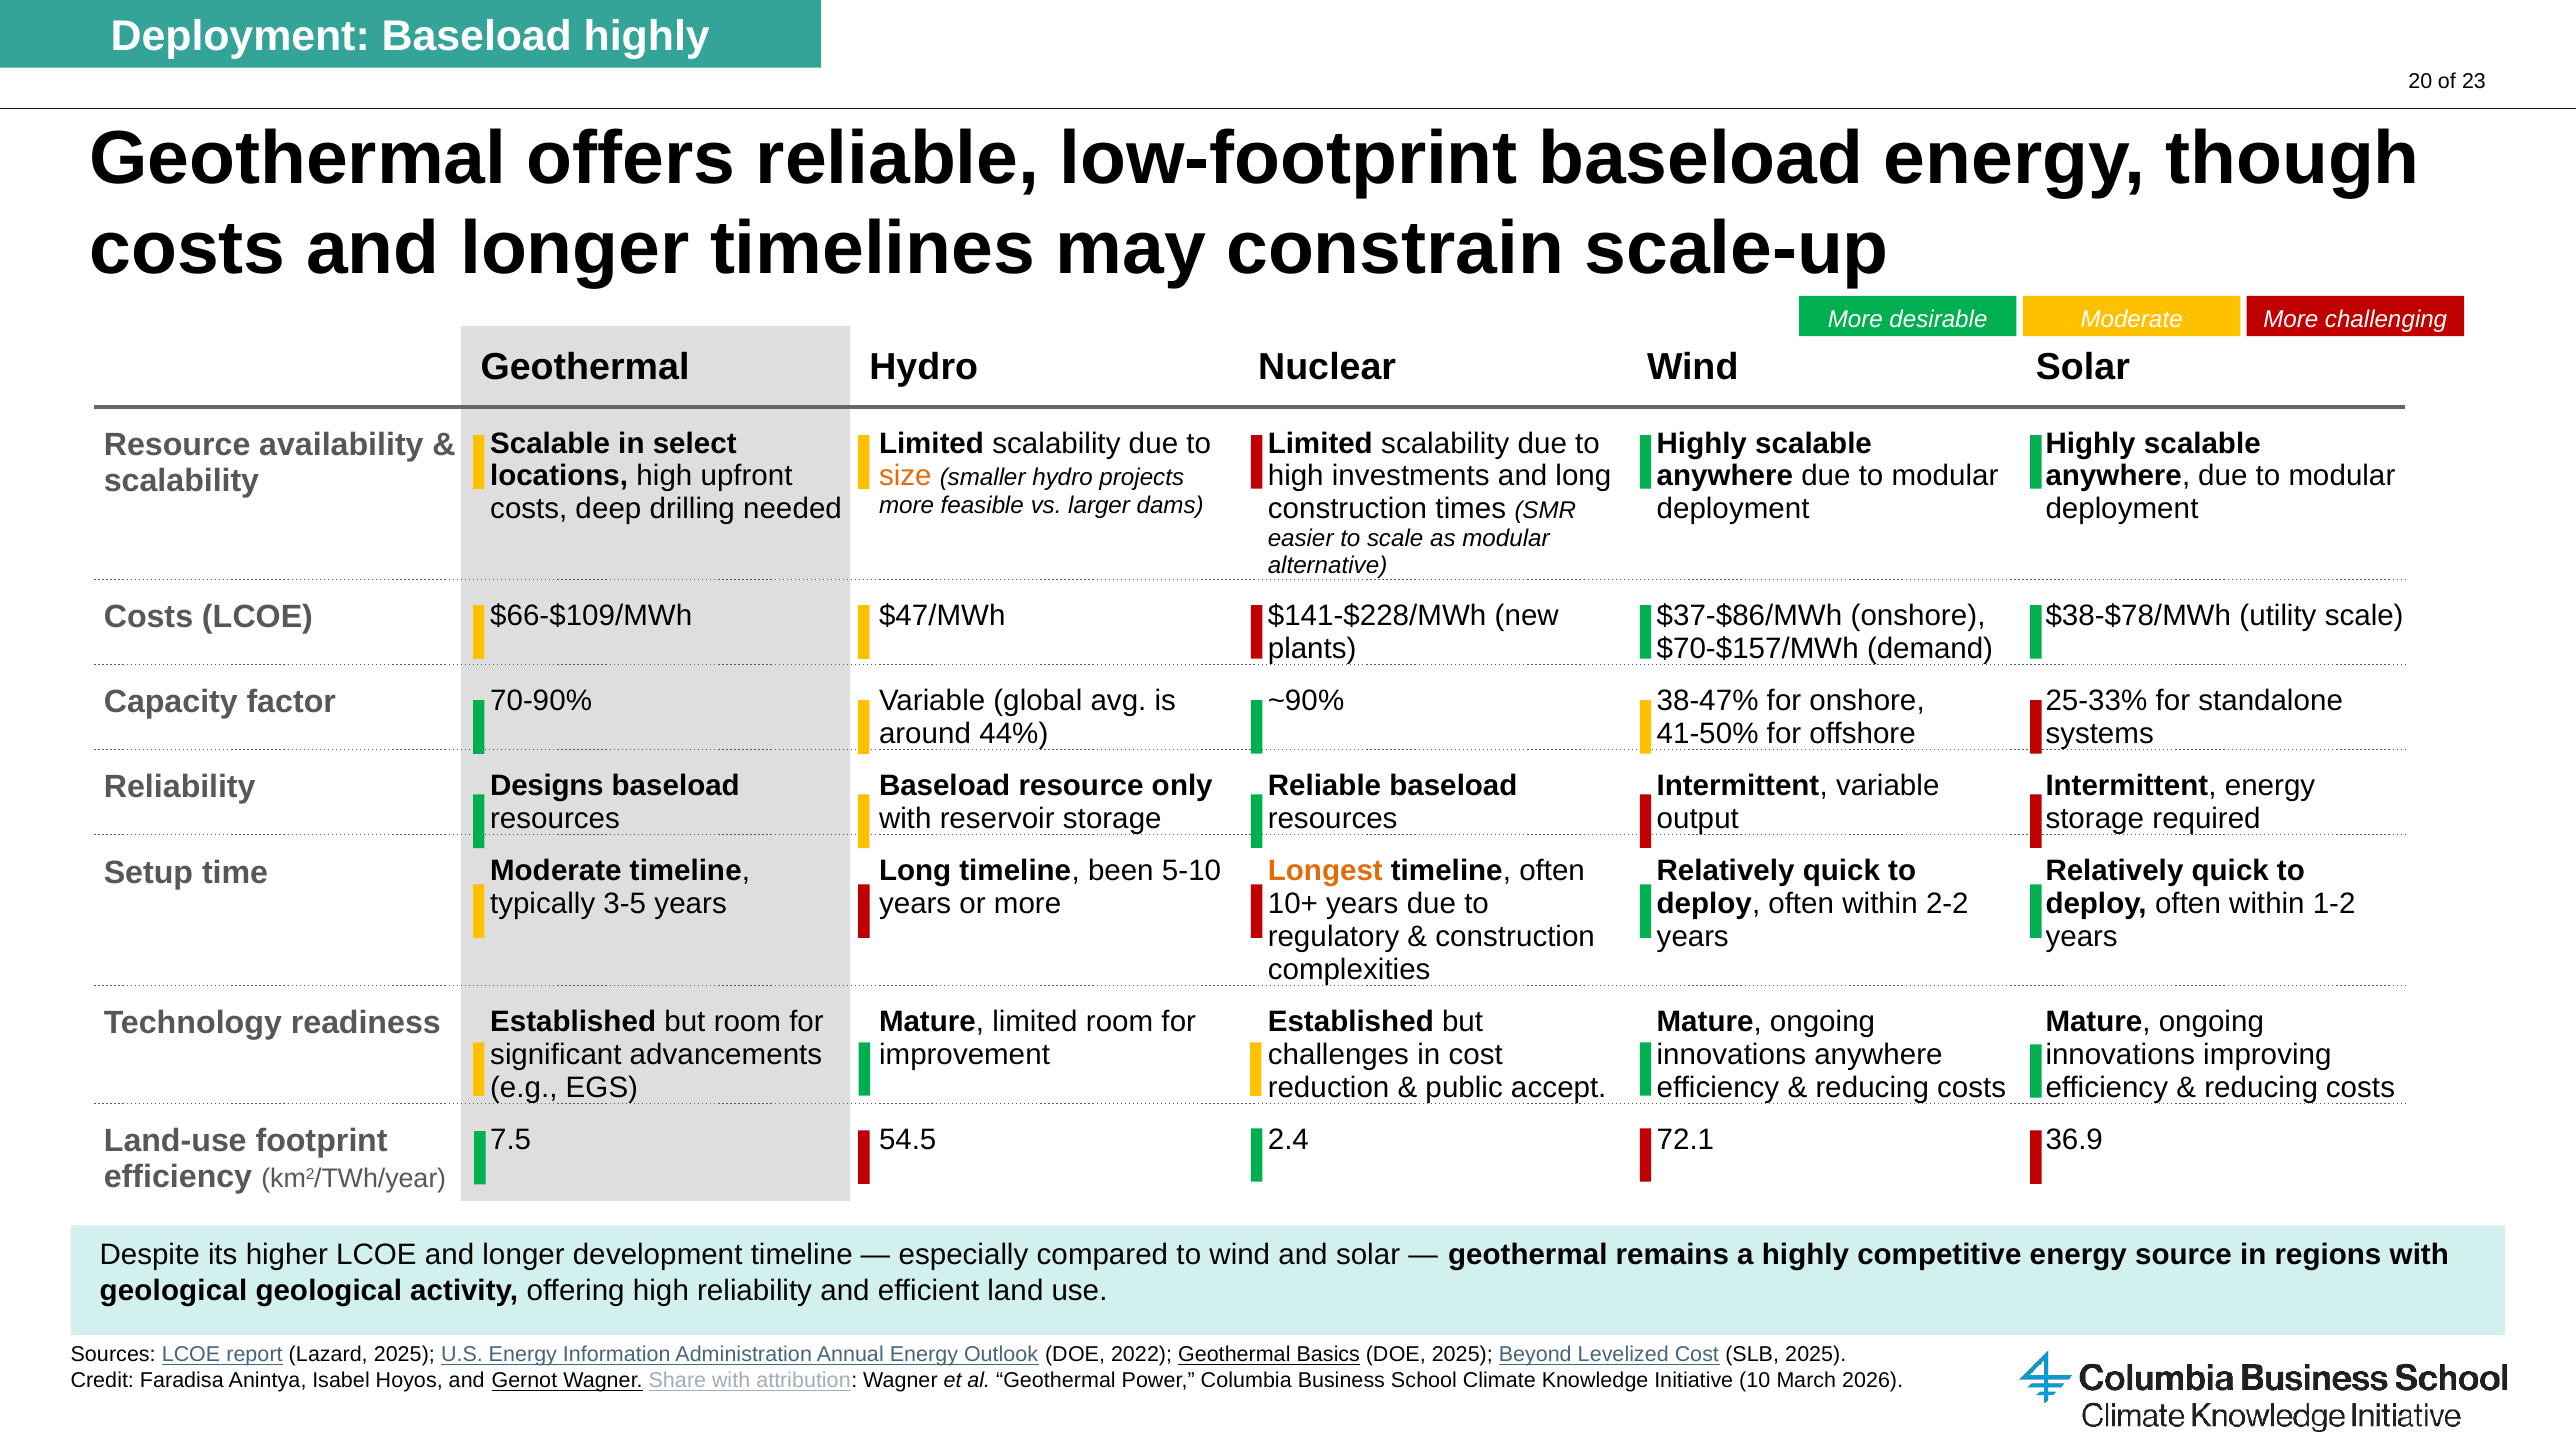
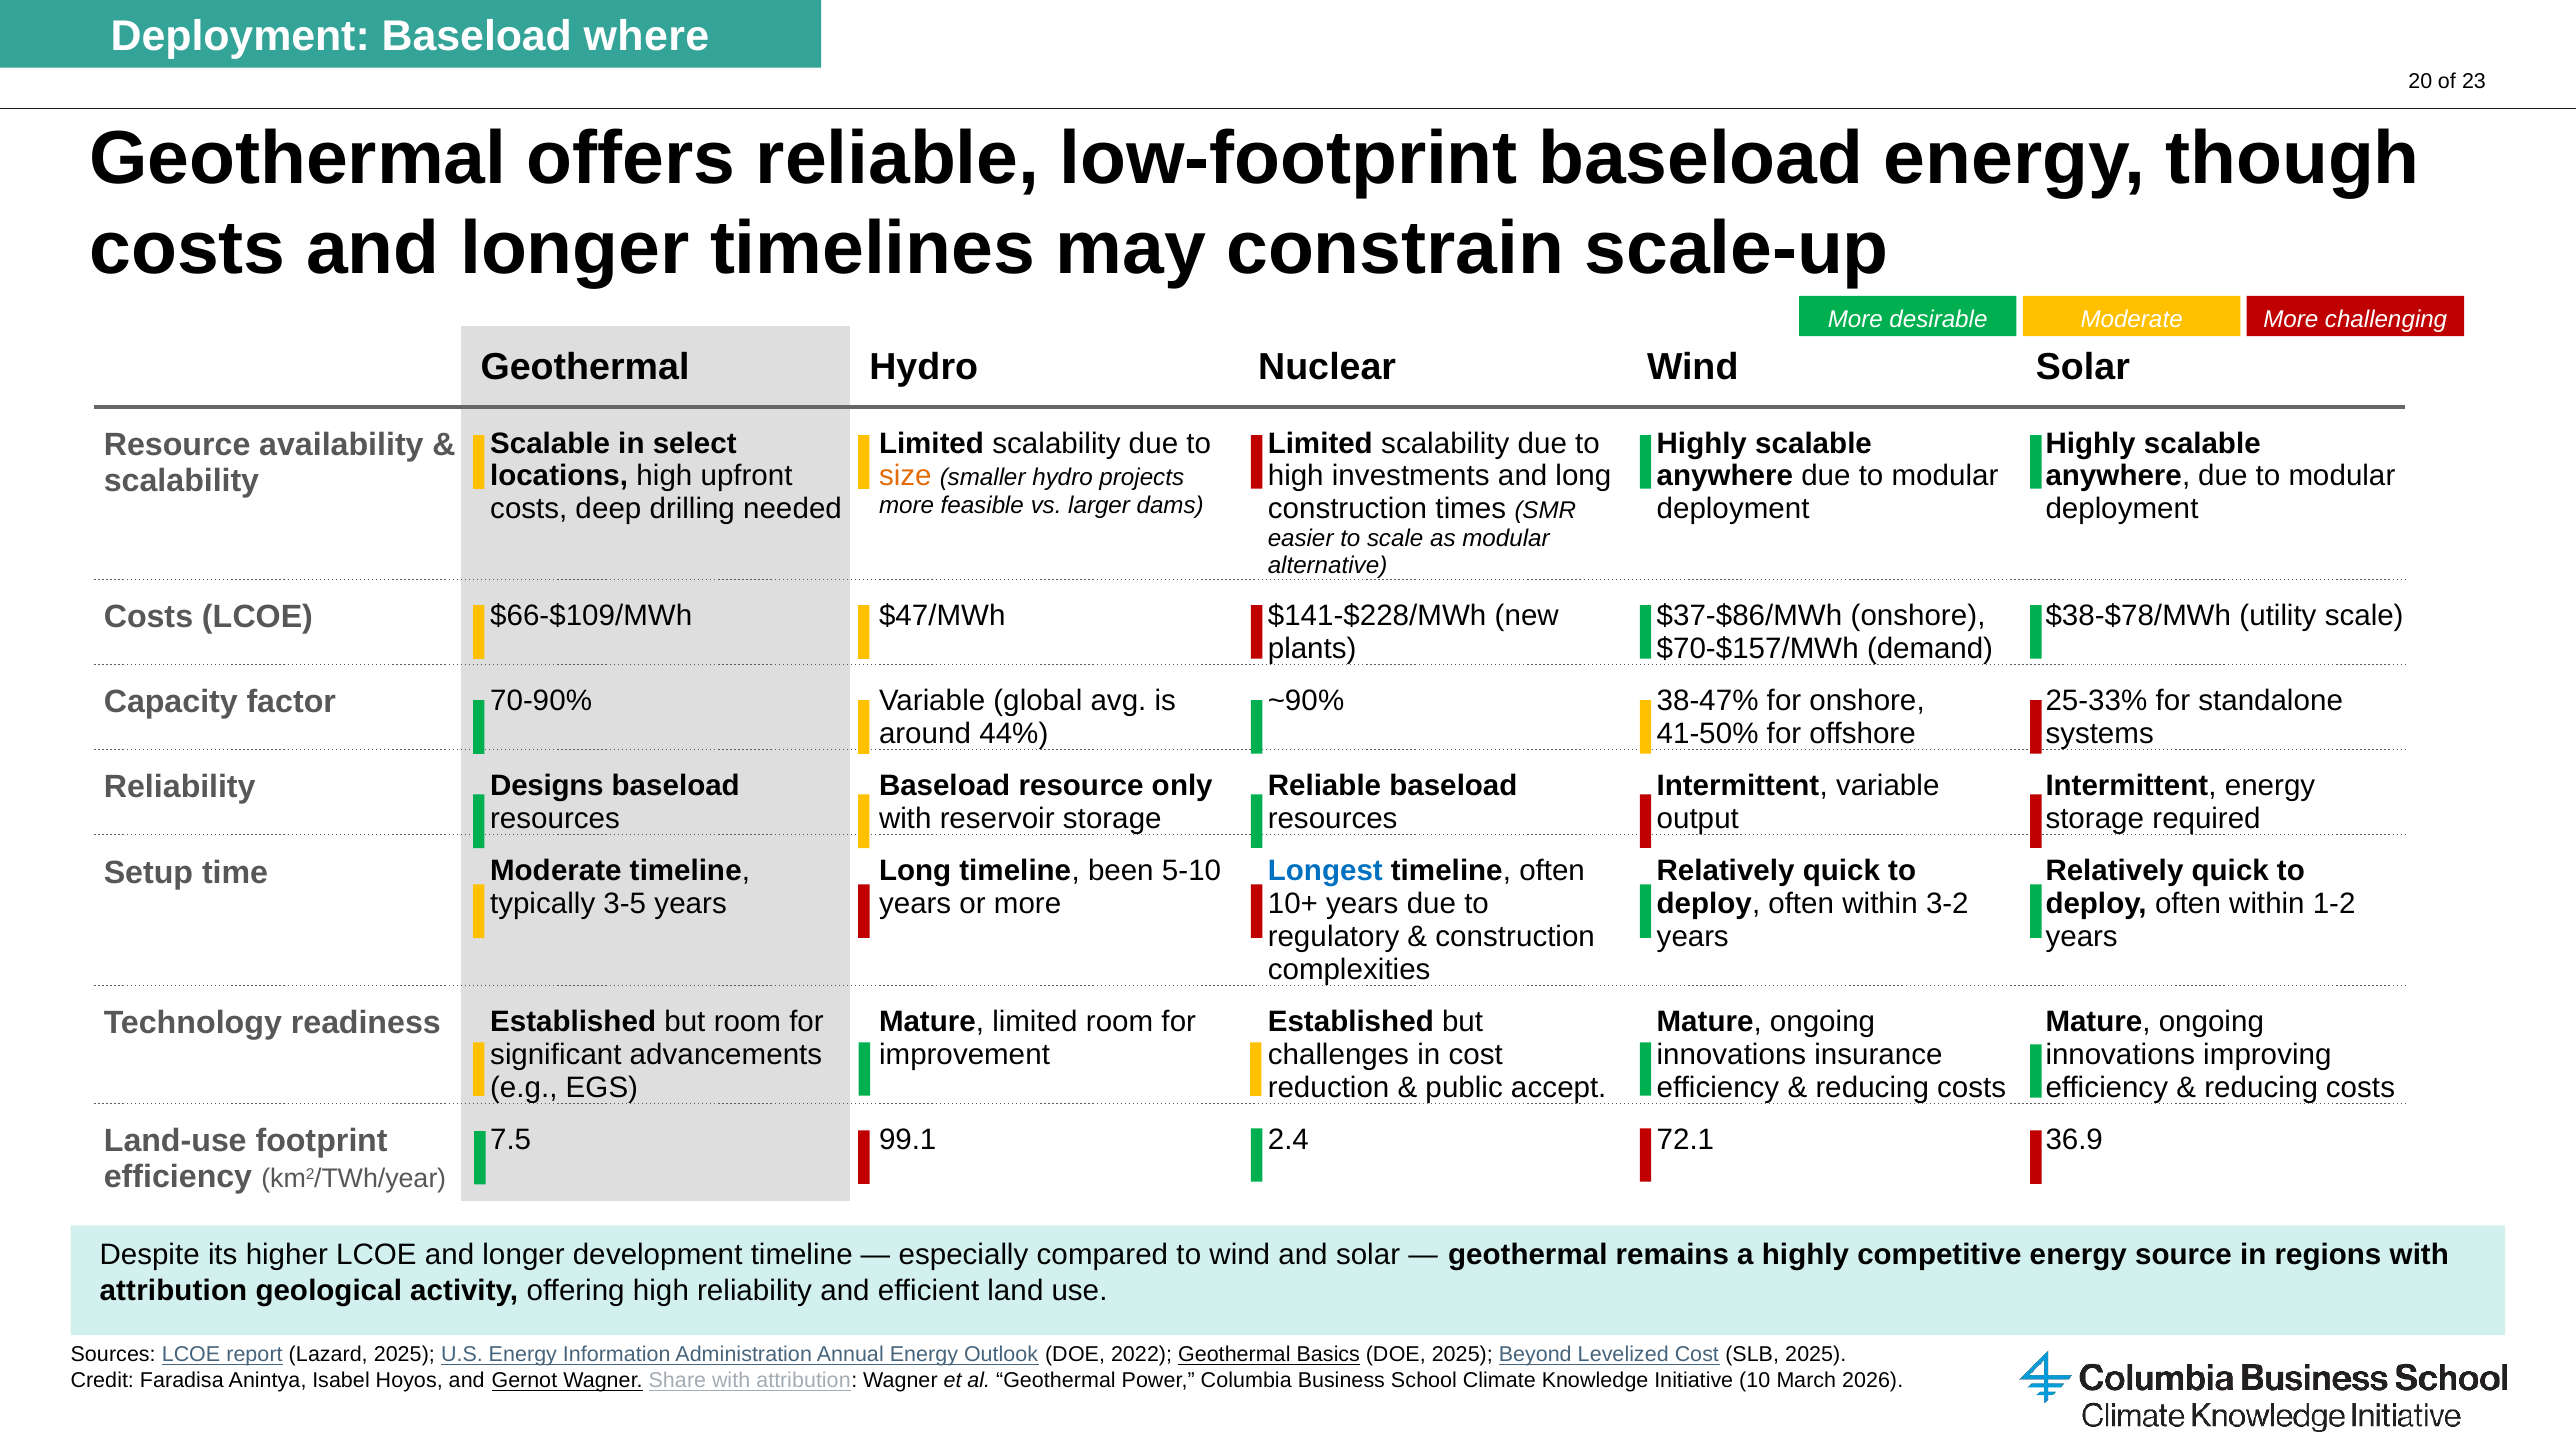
Baseload highly: highly -> where (646, 37)
Longest colour: orange -> blue (1325, 871)
2-2: 2-2 -> 3-2 (1947, 904)
innovations anywhere: anywhere -> insurance (1878, 1054)
54.5: 54.5 -> 99.1 (908, 1140)
geological: geological -> attribution (173, 1290)
